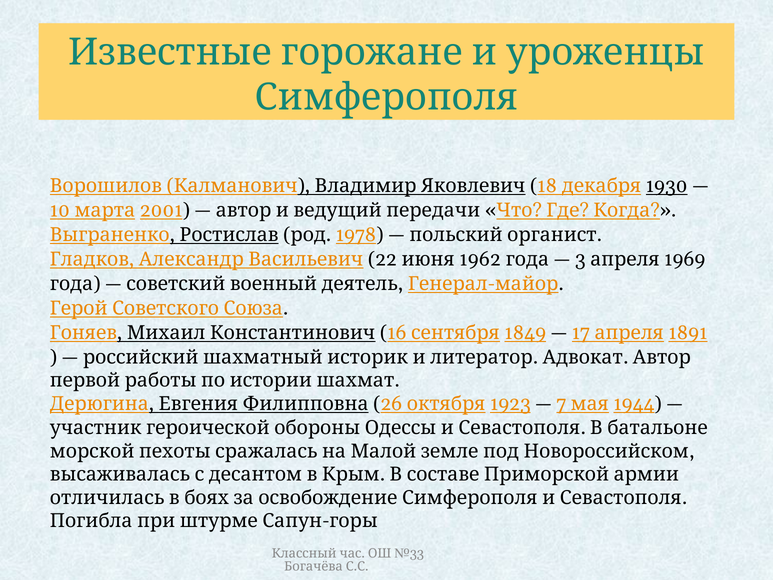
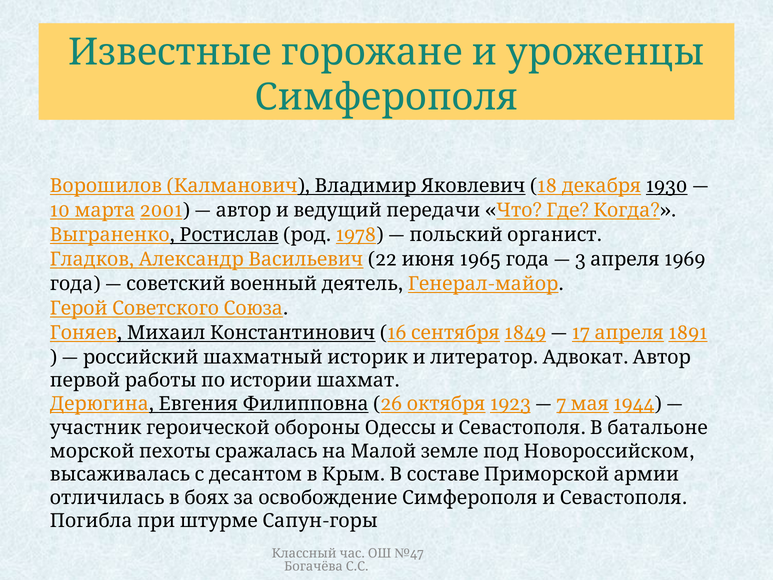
1962: 1962 -> 1965 (480, 259)
№33: №33 -> №47 (409, 553)
